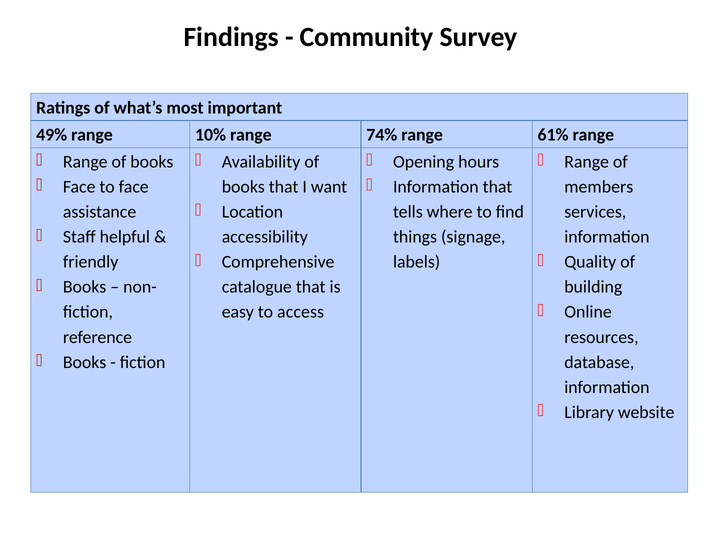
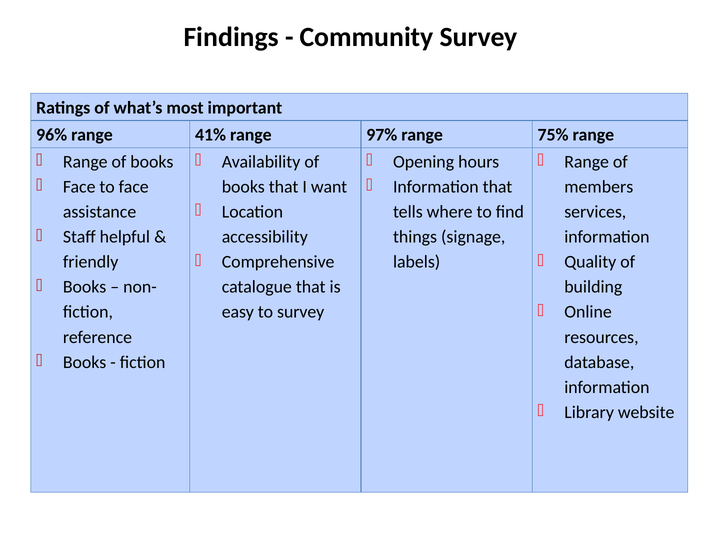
49%: 49% -> 96% (52, 135)
10%: 10% -> 41% (211, 135)
74%: 74% -> 97% (382, 135)
61%: 61% -> 75% (553, 135)
to access: access -> survey (301, 312)
